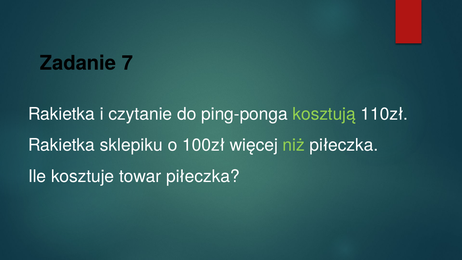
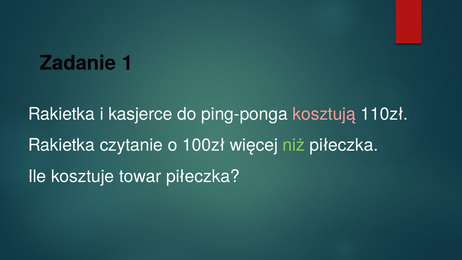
7: 7 -> 1 (127, 63)
czytanie: czytanie -> kasjerce (140, 114)
kosztują colour: light green -> pink (324, 114)
sklepiku: sklepiku -> czytanie (131, 145)
